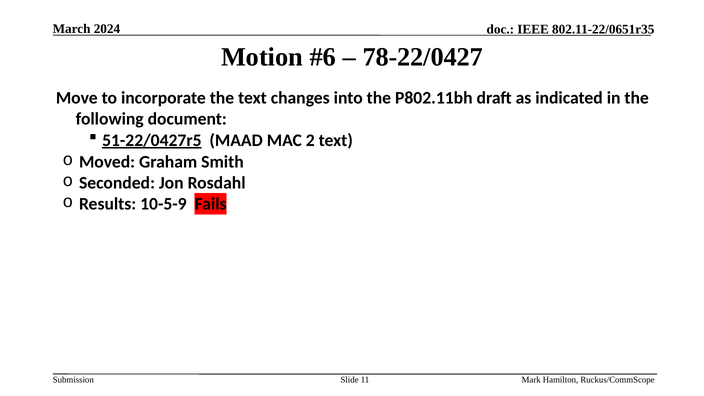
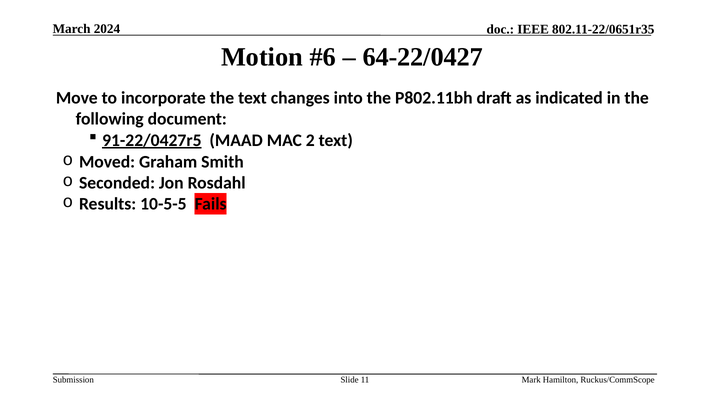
78-22/0427: 78-22/0427 -> 64-22/0427 (423, 57)
51-22/0427r5: 51-22/0427r5 -> 91-22/0427r5 (152, 140)
10-5-9: 10-5-9 -> 10-5-5 (163, 204)
